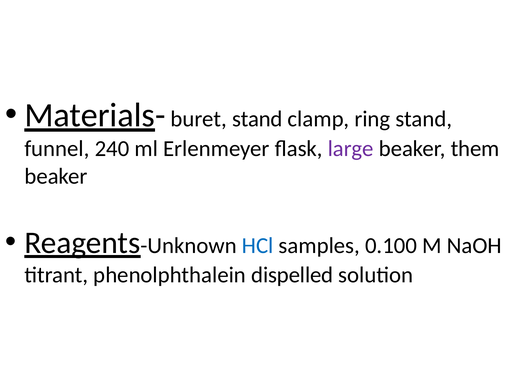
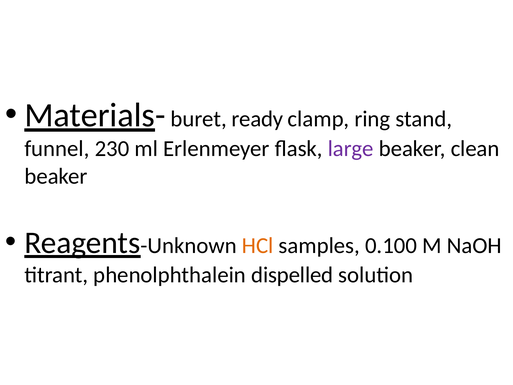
buret stand: stand -> ready (257, 119)
240: 240 -> 230 (112, 149)
them: them -> clean (475, 149)
HCl colour: blue -> orange (258, 246)
